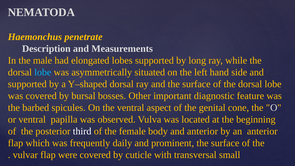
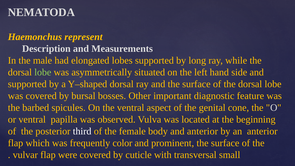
penetrate: penetrate -> represent (83, 37)
lobe colour: light blue -> light green (43, 72)
daily: daily -> color (122, 143)
